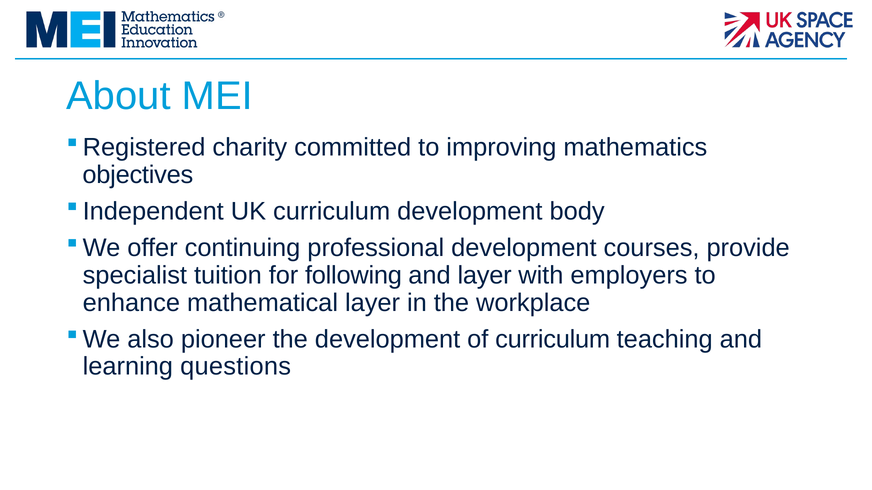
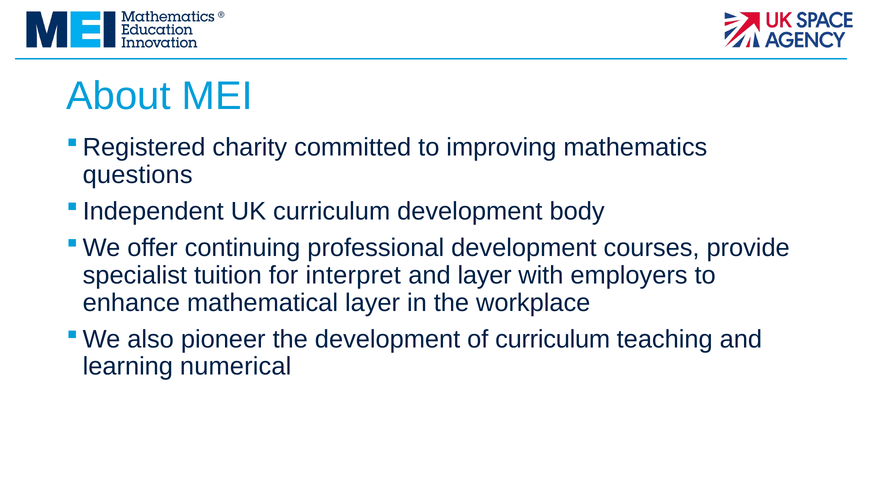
objectives: objectives -> questions (138, 175)
following: following -> interpret (353, 275)
questions: questions -> numerical (236, 367)
